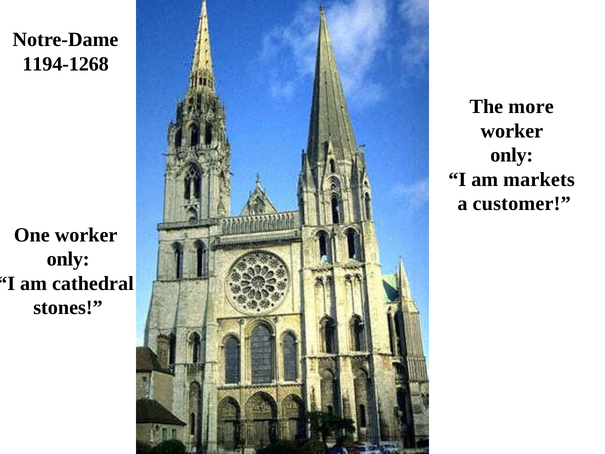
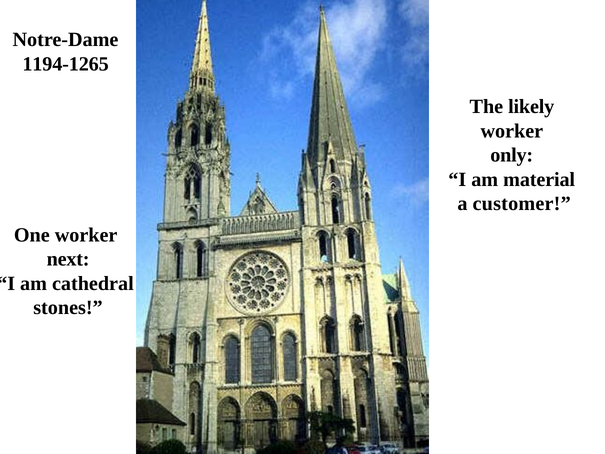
1194-1268: 1194-1268 -> 1194-1265 (66, 64)
more: more -> likely (531, 107)
markets: markets -> material (539, 179)
only: only -> next (68, 259)
